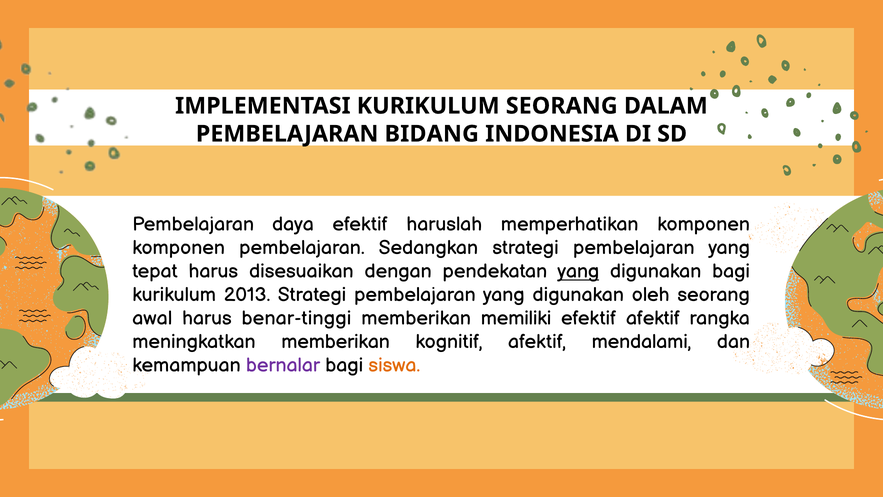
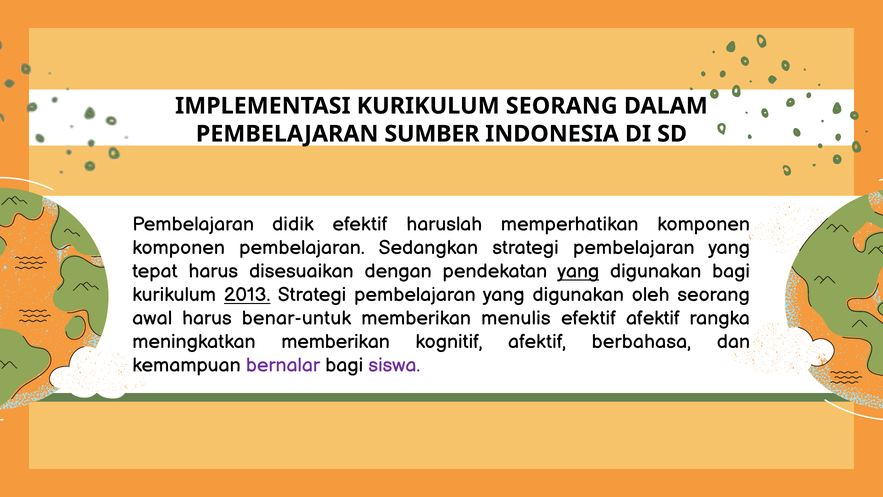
BIDANG: BIDANG -> SUMBER (432, 134)
daya: daya -> didik (293, 224)
2013 underline: none -> present (247, 295)
benar-tinggi: benar-tinggi -> benar-untuk (296, 318)
memiliki: memiliki -> menulis (516, 318)
mendalami: mendalami -> berbahasa (641, 342)
siswa colour: orange -> purple (394, 365)
